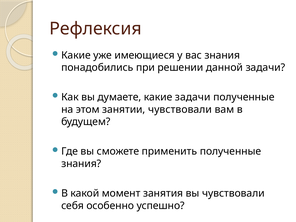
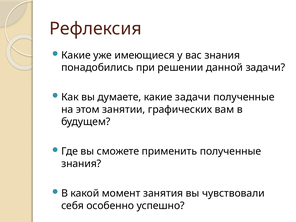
занятии чувствовали: чувствовали -> графических (180, 109)
